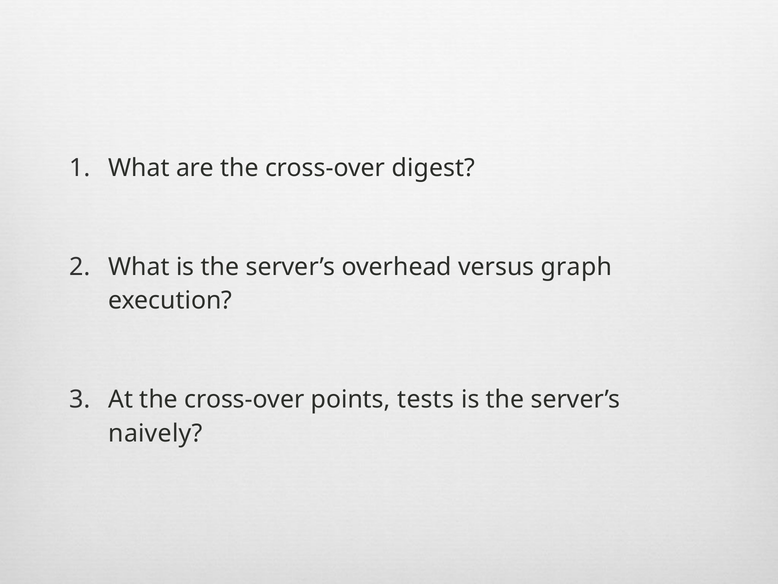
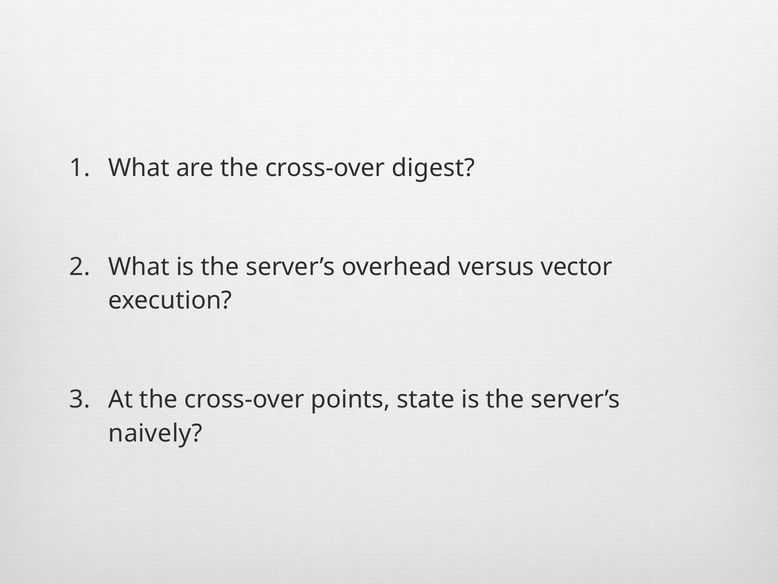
graph: graph -> vector (577, 267)
tests: tests -> state (426, 399)
